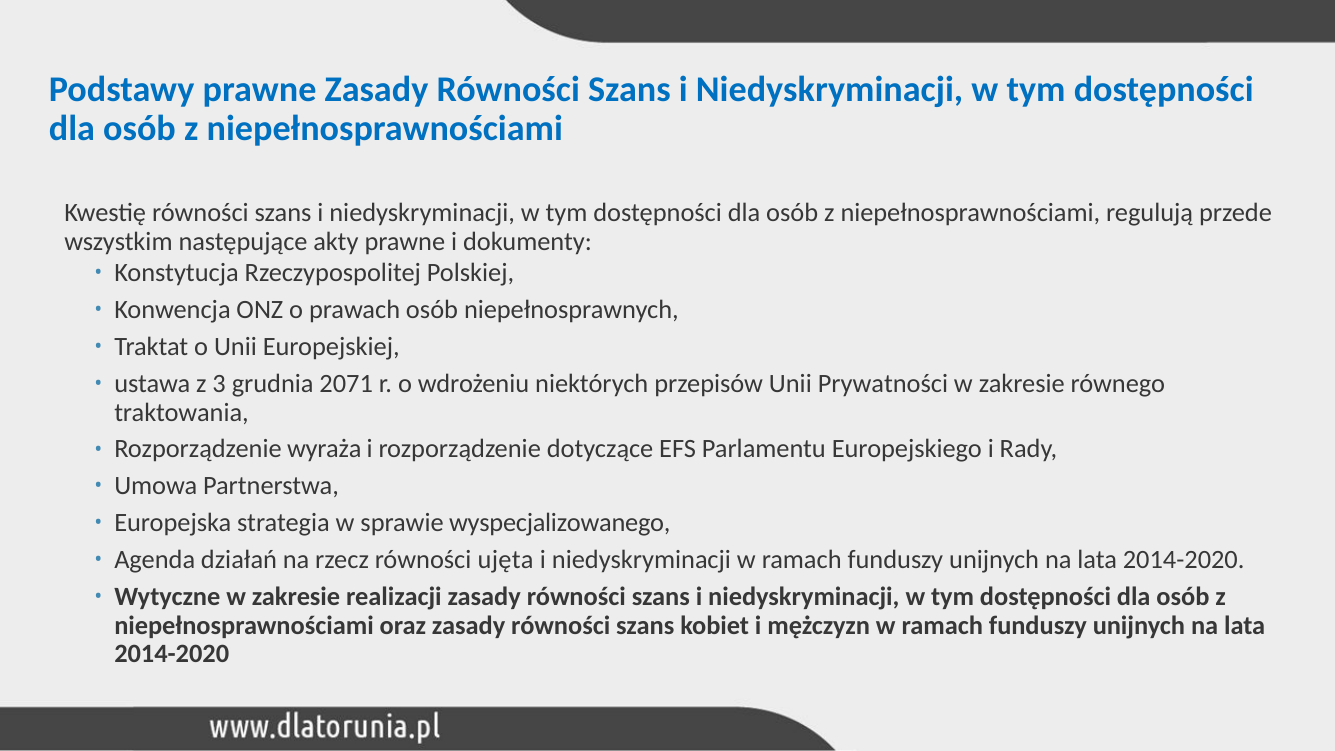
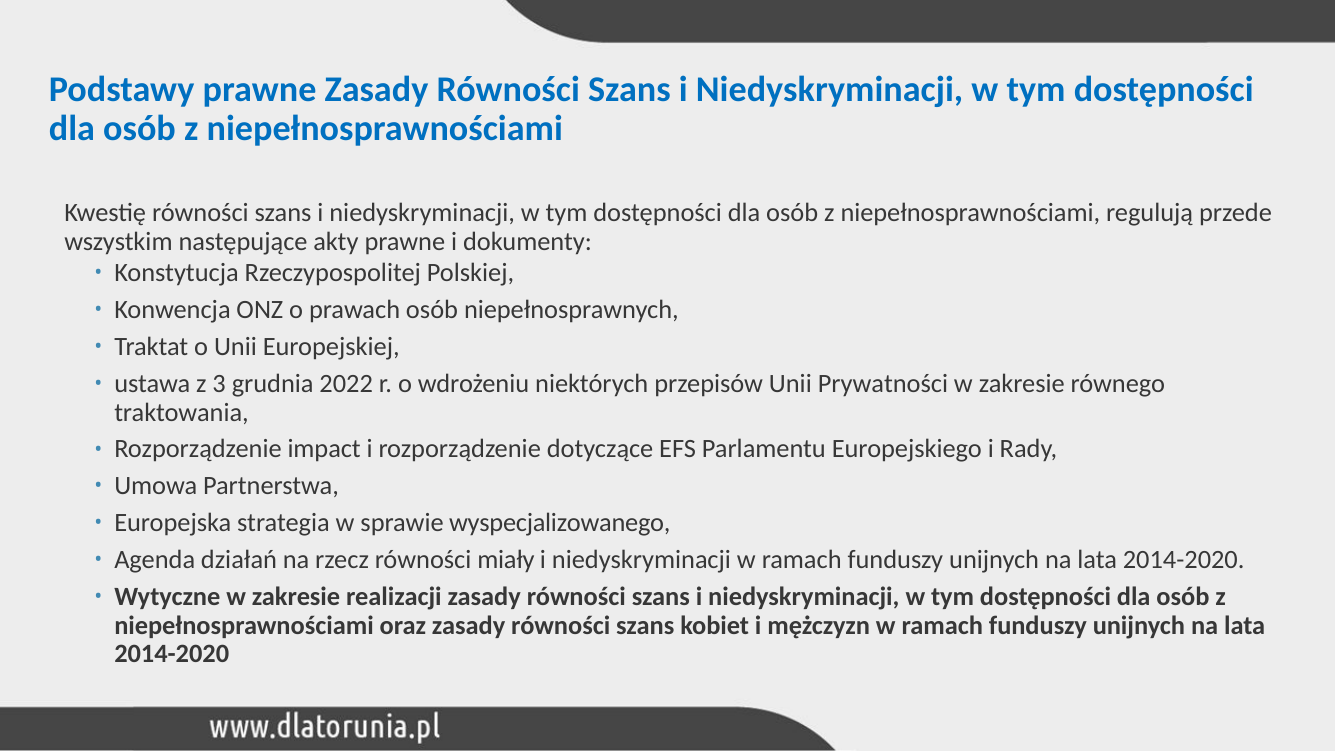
2071: 2071 -> 2022 (346, 384)
wyraża: wyraża -> impact (324, 449)
ujęta: ujęta -> miały (506, 560)
